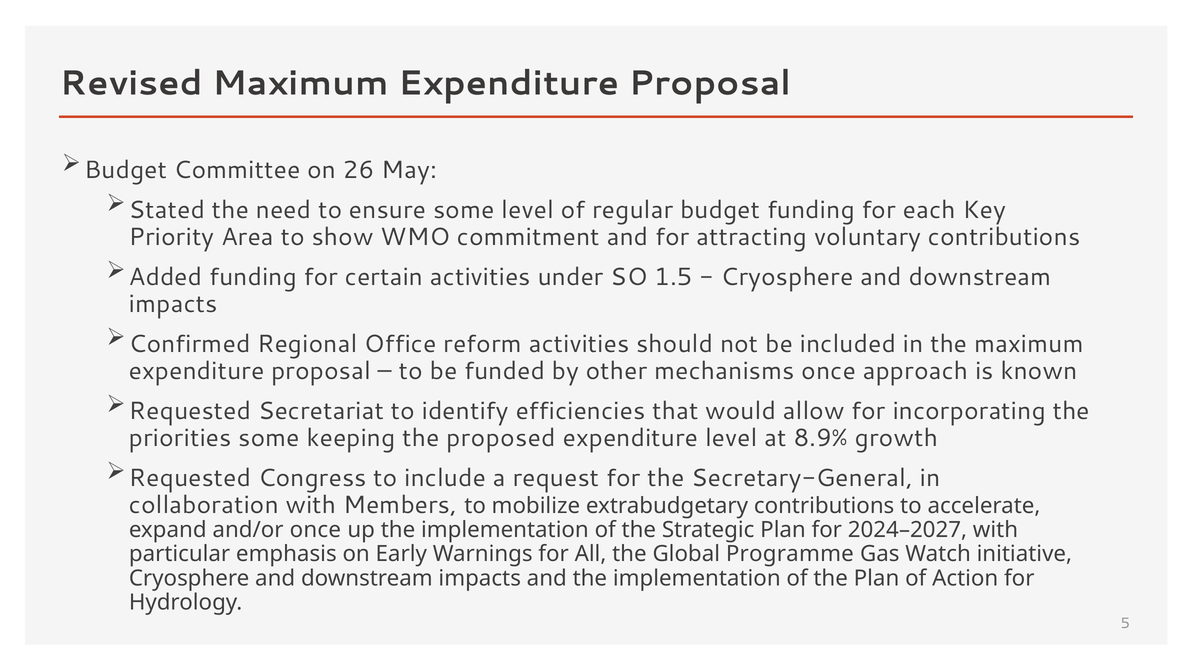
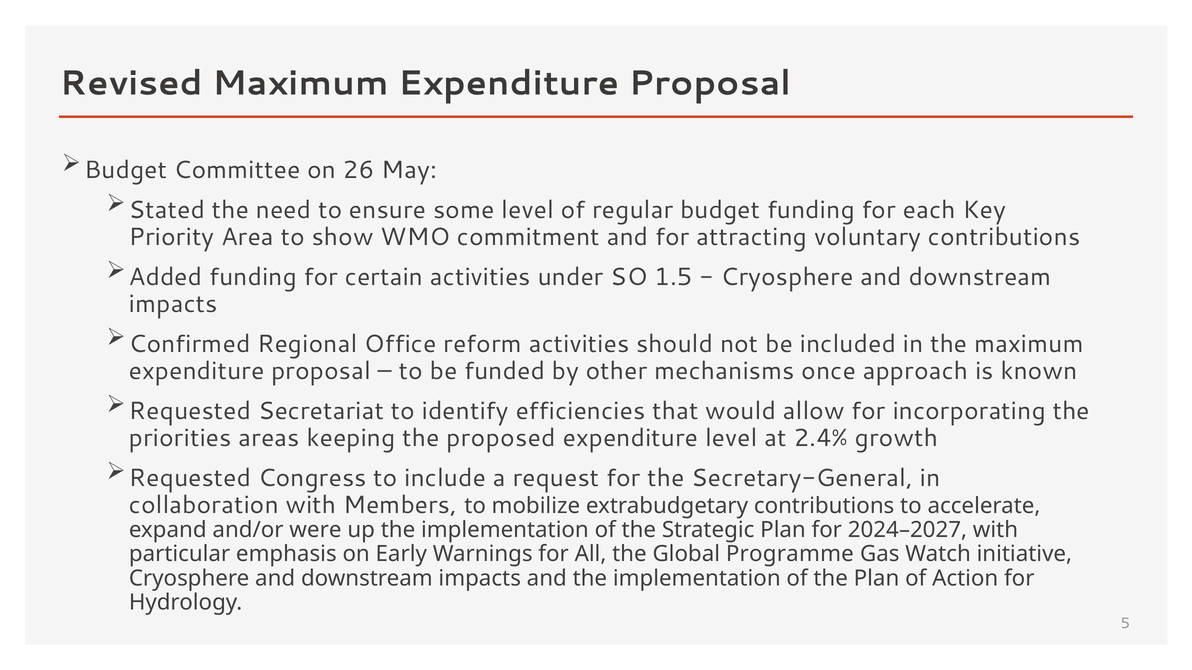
priorities some: some -> areas (269, 438)
8.9%: 8.9% -> 2.4% (821, 438)
and/or once: once -> were (315, 530)
